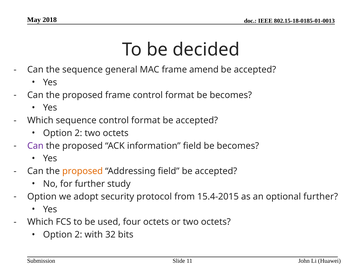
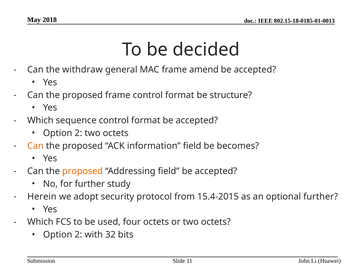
the sequence: sequence -> withdraw (82, 70)
format be becomes: becomes -> structure (231, 95)
Can colour: purple -> orange (35, 146)
Option: Option -> Herein (42, 196)
